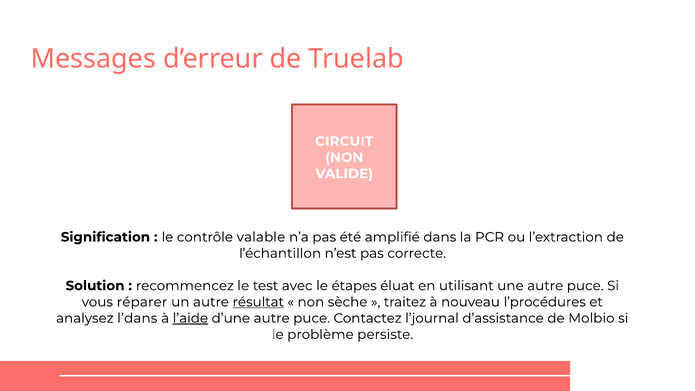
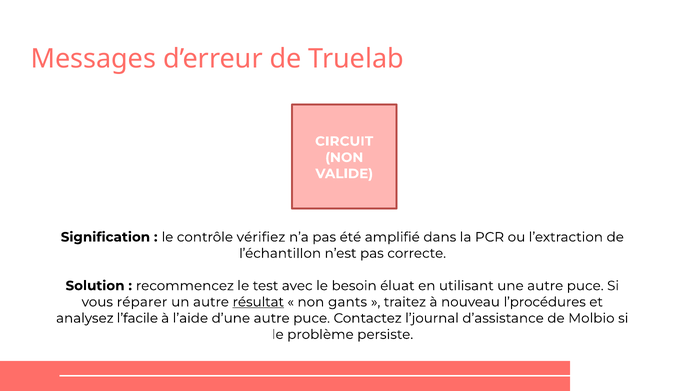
valable: valable -> vérifiez (261, 237)
étapes: étapes -> besoin (354, 286)
sèche: sèche -> gants (348, 302)
l’dans: l’dans -> l’facile (137, 318)
l’aide underline: present -> none (190, 318)
